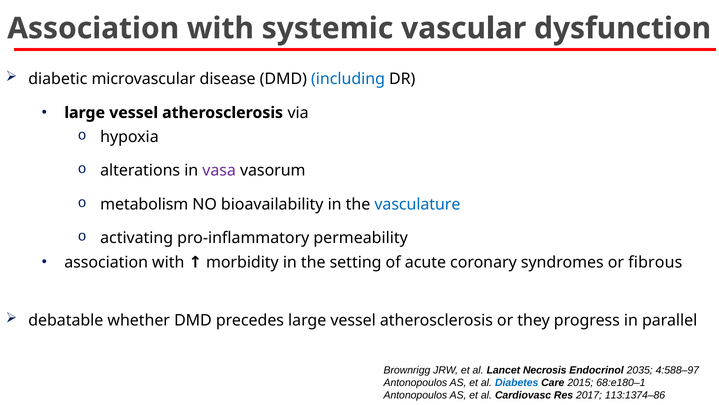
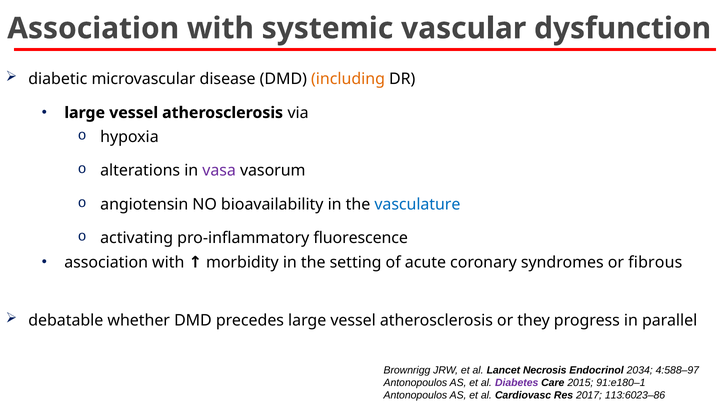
including colour: blue -> orange (348, 79)
metabolism: metabolism -> angiotensin (144, 204)
permeability: permeability -> fluorescence (361, 238)
2035: 2035 -> 2034 (640, 370)
Diabetes colour: blue -> purple (517, 382)
68:e180–1: 68:e180–1 -> 91:e180–1 (621, 382)
113:1374–86: 113:1374–86 -> 113:6023–86 (635, 395)
